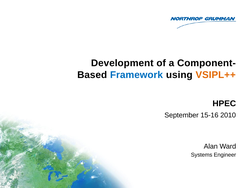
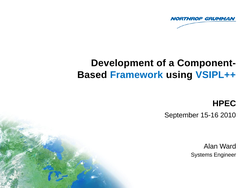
VSIPL++ colour: orange -> blue (216, 75)
